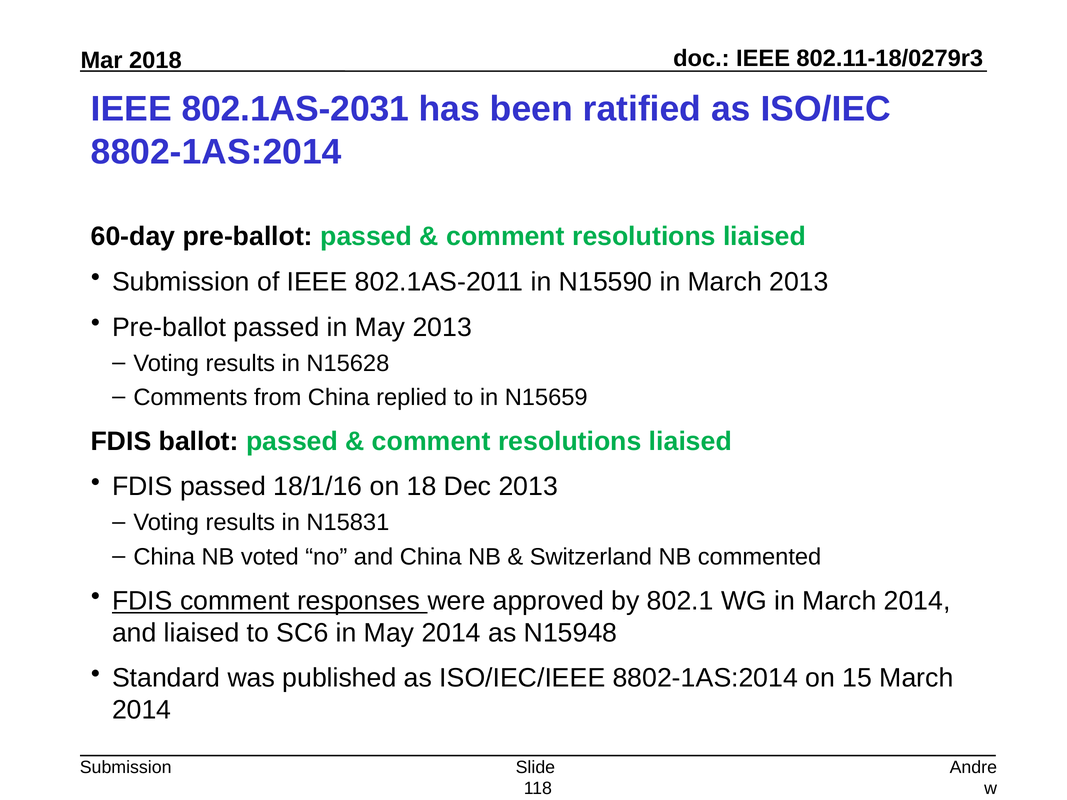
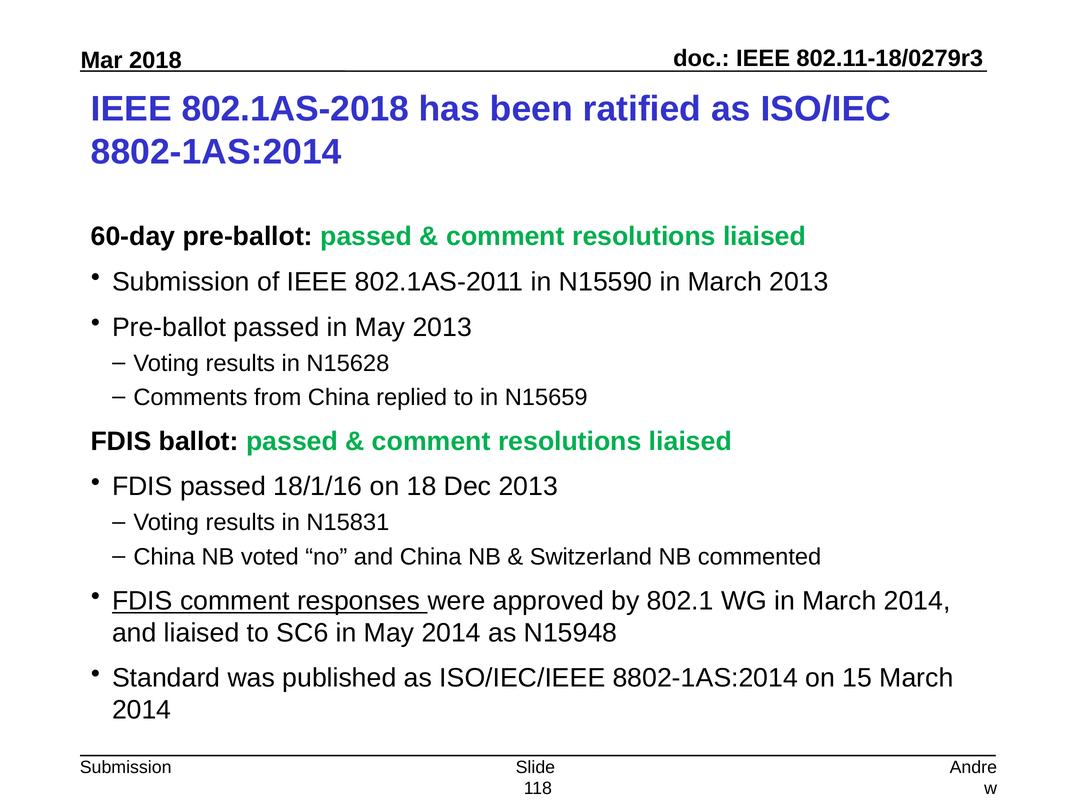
802.1AS-2031: 802.1AS-2031 -> 802.1AS-2018 (295, 109)
